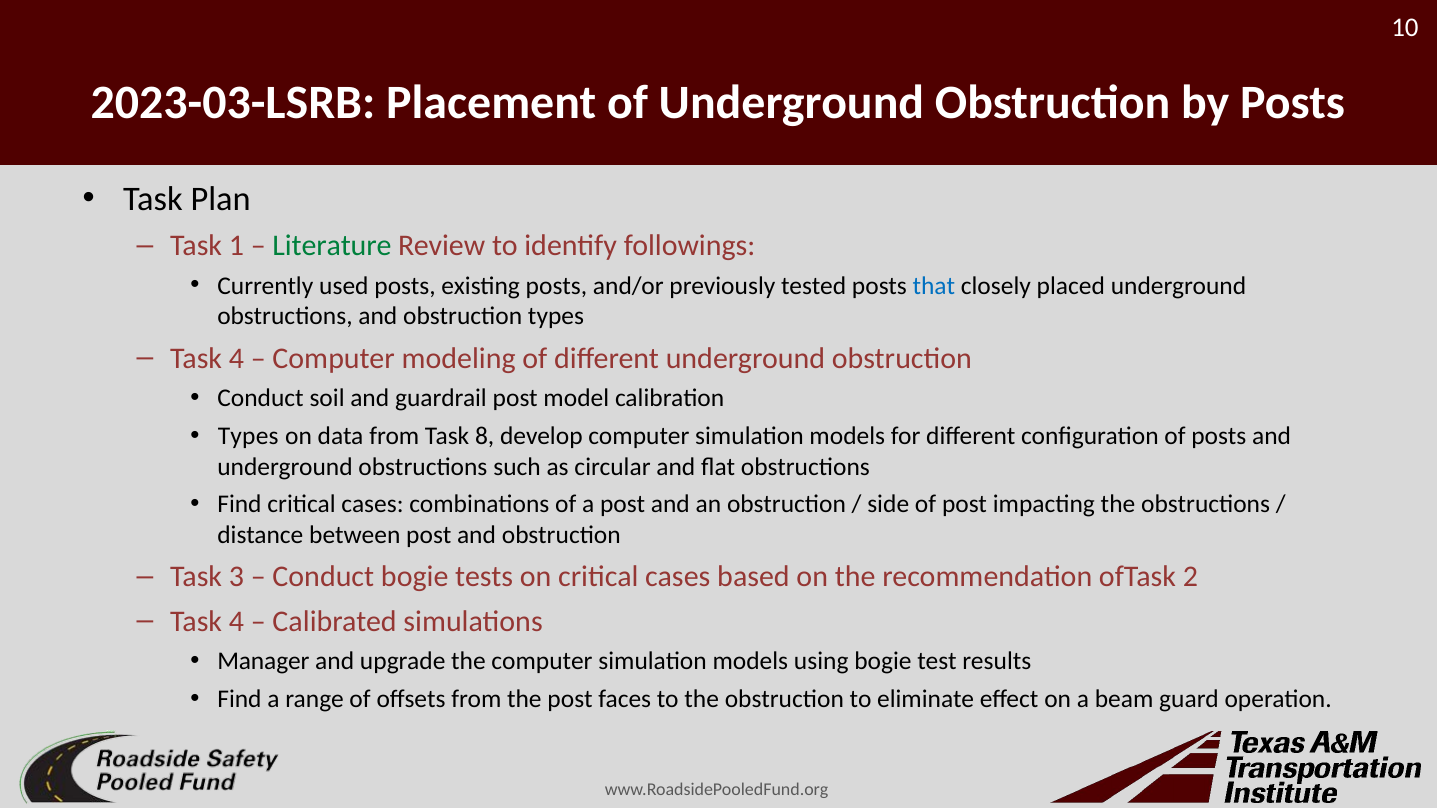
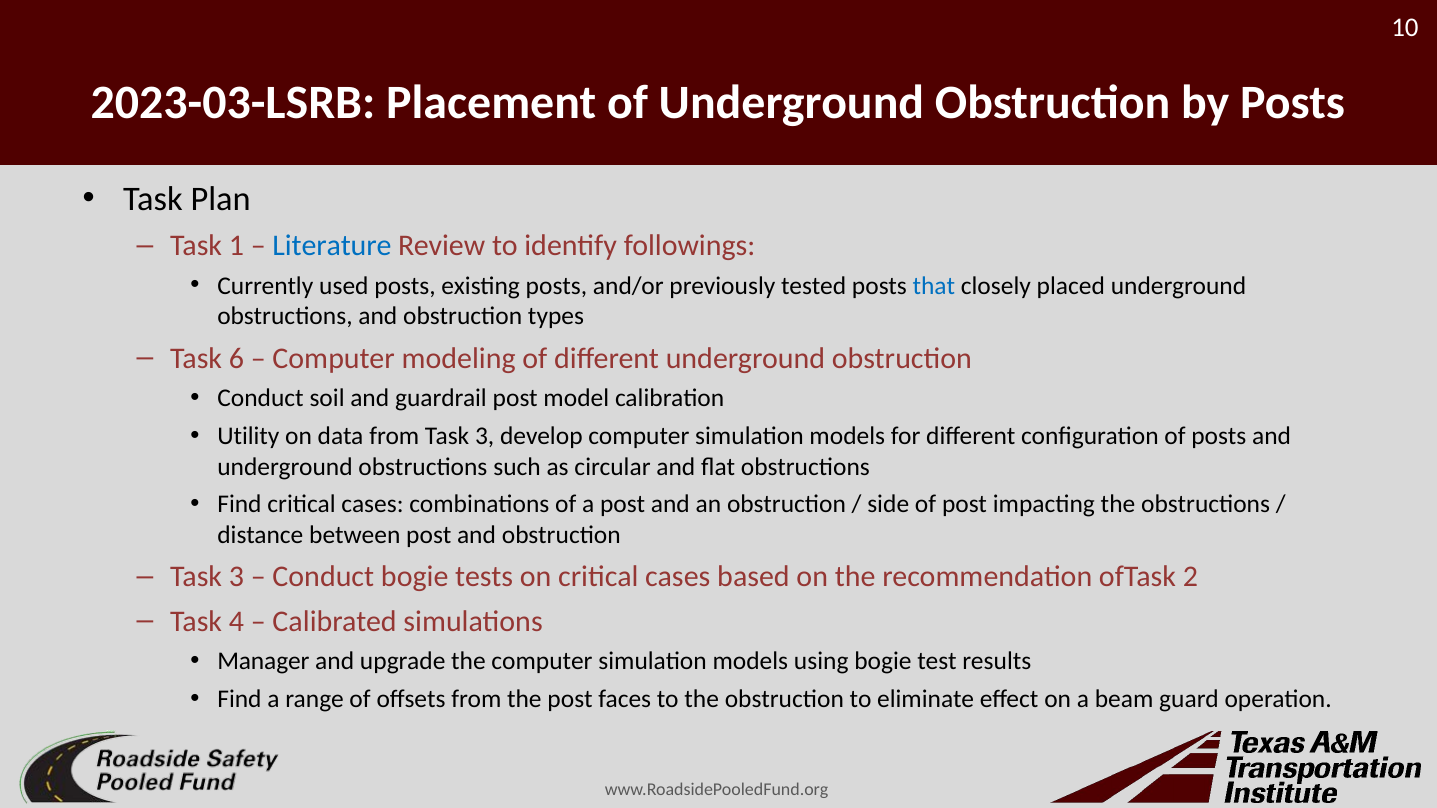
Literature colour: green -> blue (332, 246)
4: 4 -> 6 (236, 358)
Types: Types -> Utility (248, 436)
from Task 8: 8 -> 3 (485, 436)
